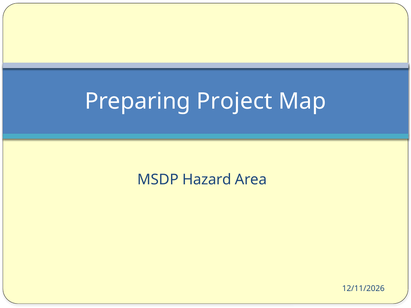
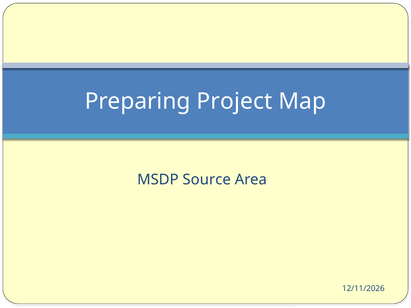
Hazard: Hazard -> Source (207, 180)
